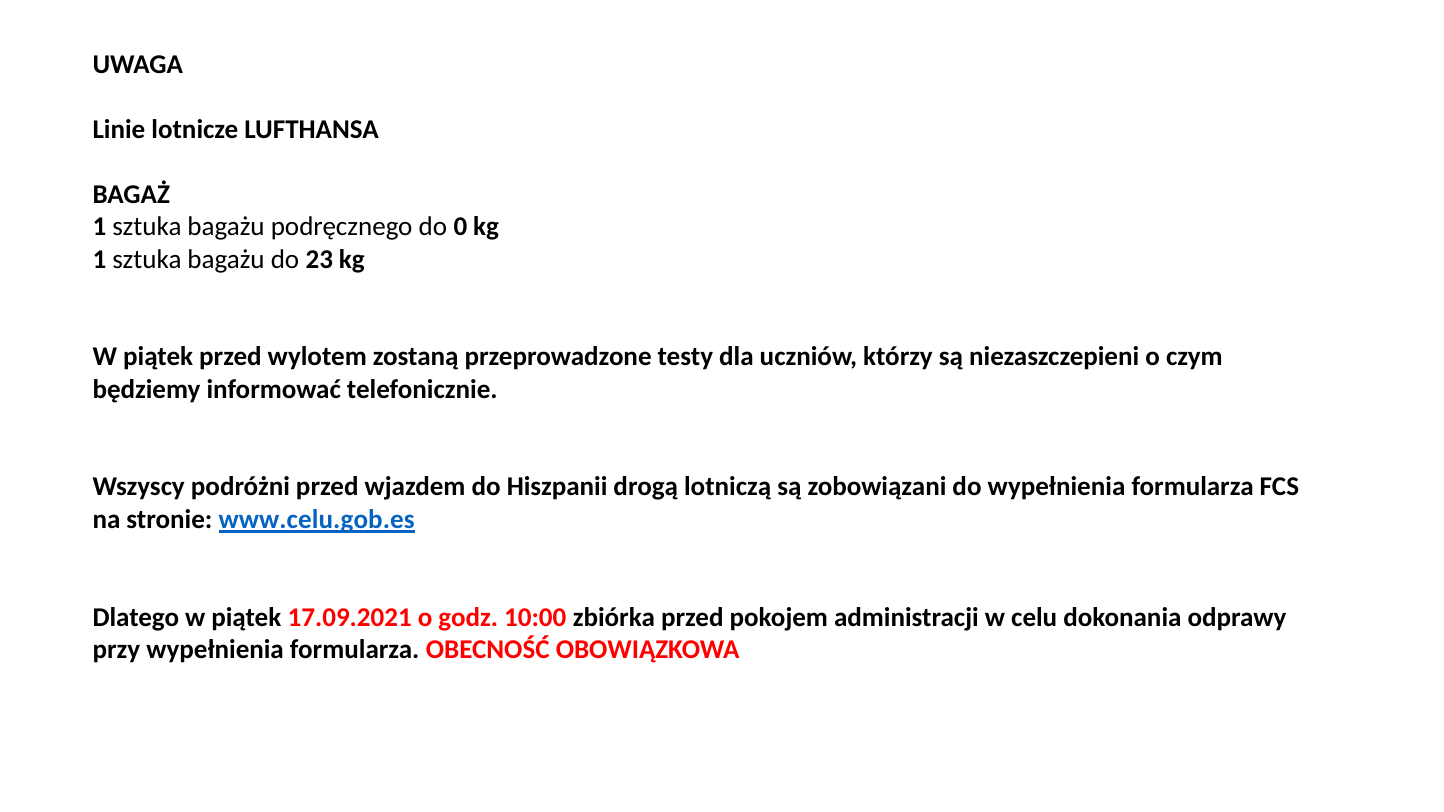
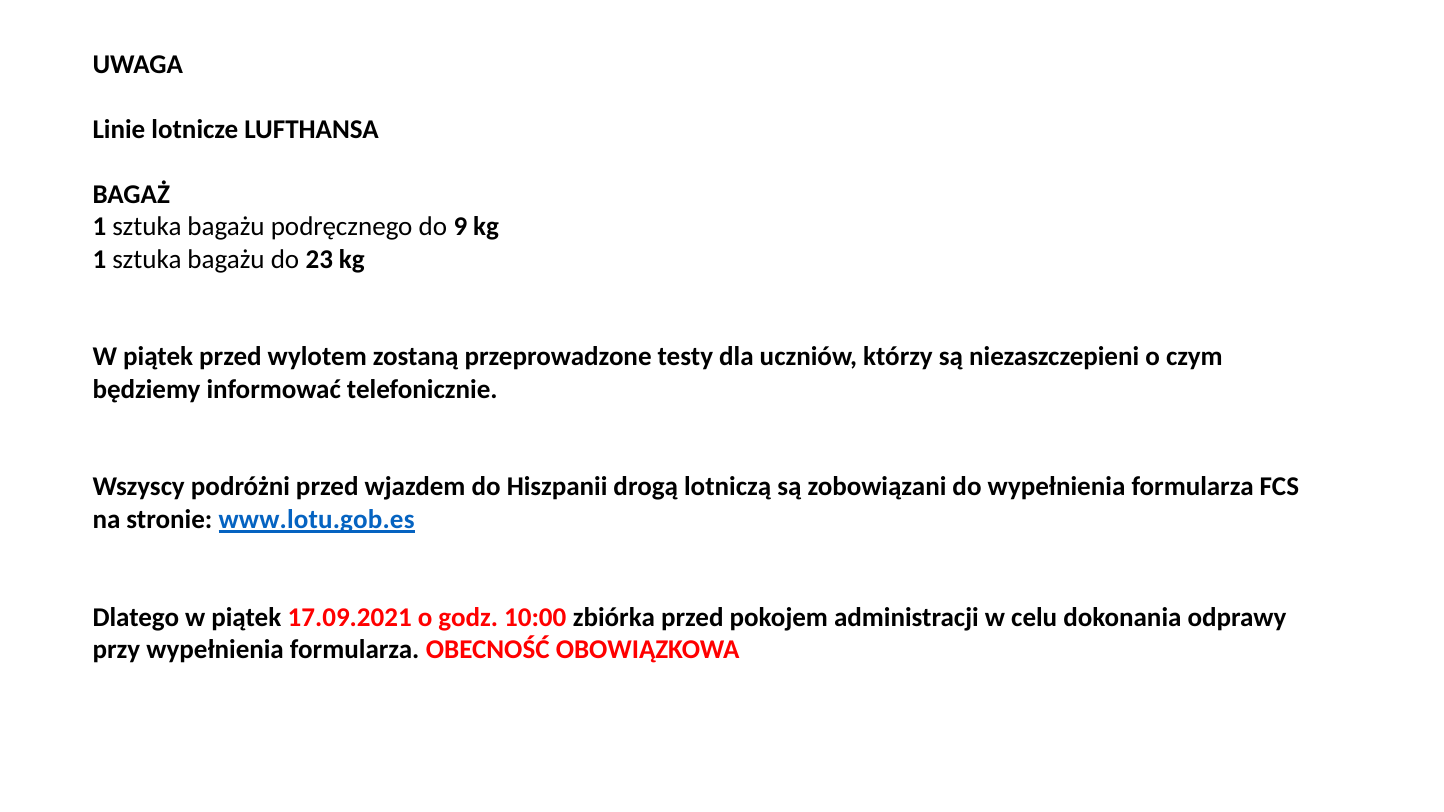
0: 0 -> 9 (460, 227)
www.celu.gob.es: www.celu.gob.es -> www.lotu.gob.es (317, 520)
